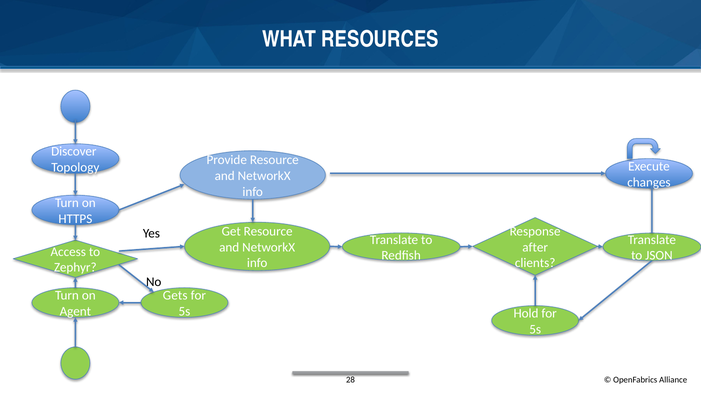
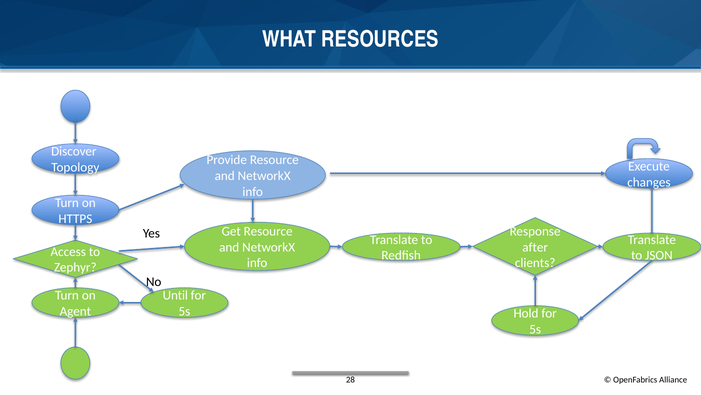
Gets: Gets -> Until (175, 295)
